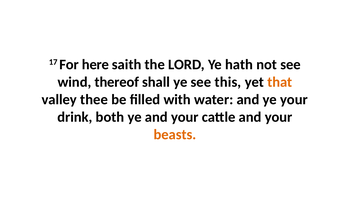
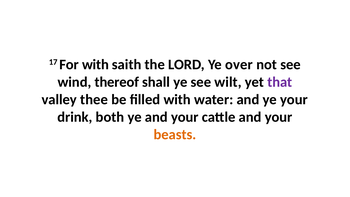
For here: here -> with (95, 64)
hath: hath -> over (239, 64)
this: this -> wilt (228, 82)
that colour: orange -> purple (280, 82)
